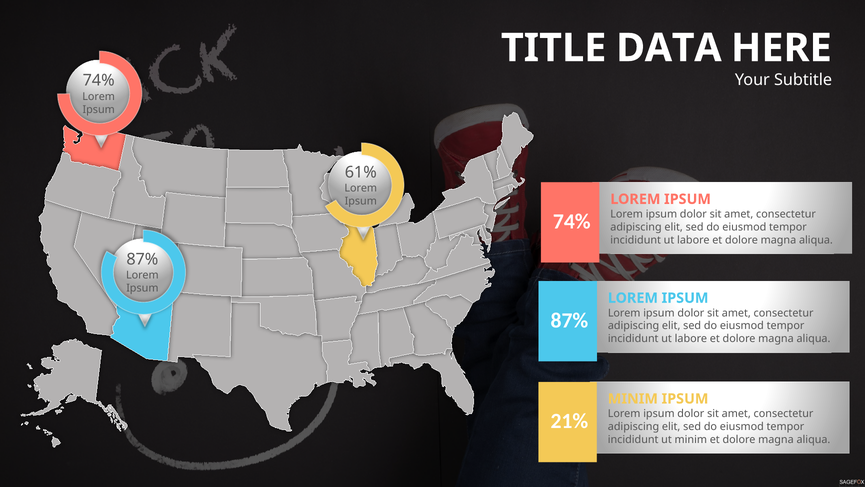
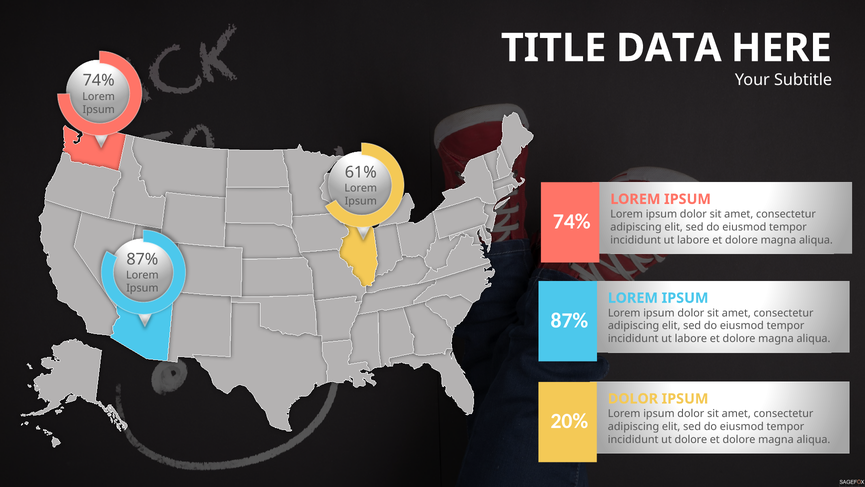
MINIM: MINIM -> DOLOR (633, 398)
21%: 21% -> 20% (569, 421)
ut minim: minim -> dolore (691, 439)
